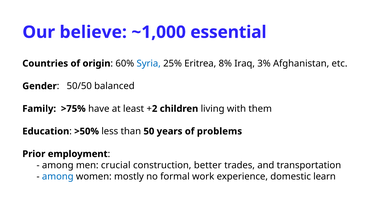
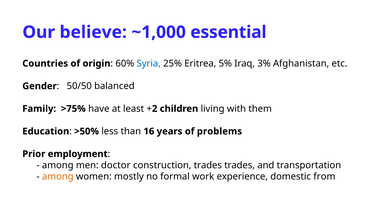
8%: 8% -> 5% (225, 64)
50: 50 -> 16 (149, 132)
crucial: crucial -> doctor (116, 166)
construction better: better -> trades (208, 166)
among colour: blue -> orange (58, 177)
learn: learn -> from (324, 177)
